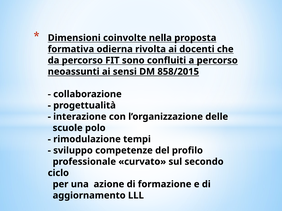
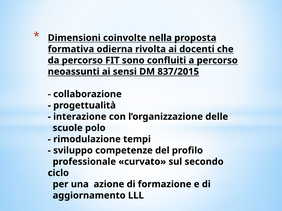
858/2015: 858/2015 -> 837/2015 (178, 72)
